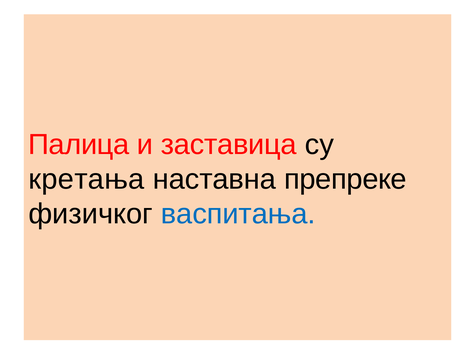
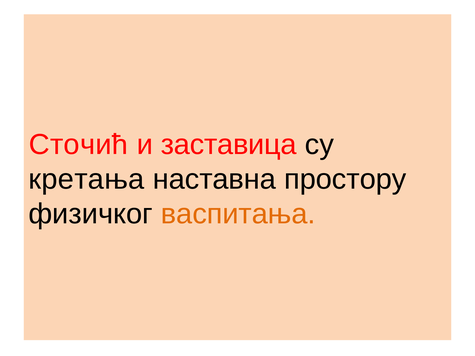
Палица: Палица -> Сточић (78, 145)
препреке: препреке -> простору (345, 179)
васпитања colour: blue -> orange (238, 214)
